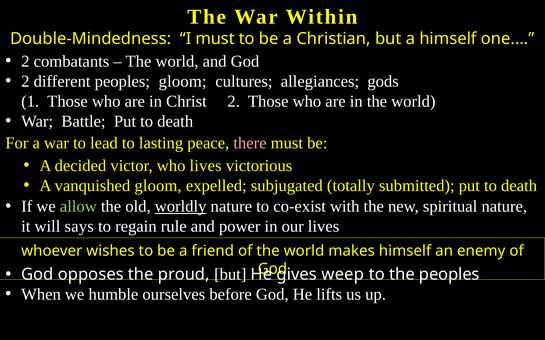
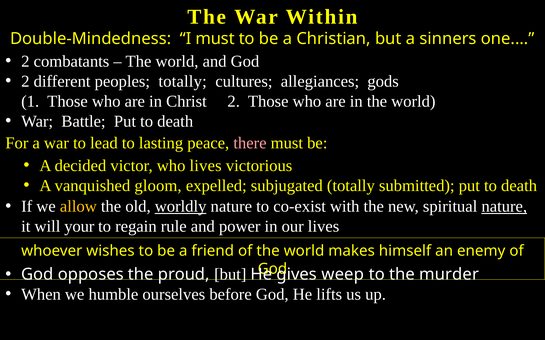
a himself: himself -> sinners (448, 39)
peoples gloom: gloom -> totally (183, 81)
allow colour: light green -> yellow (78, 207)
nature underline: none -> present (504, 207)
says: says -> your (79, 227)
the peoples: peoples -> murder (449, 275)
